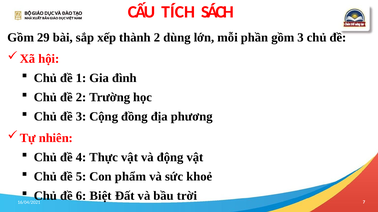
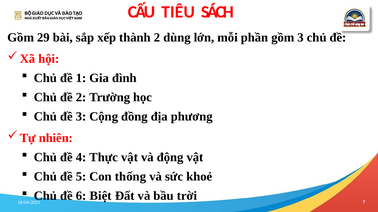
TÍCH: TÍCH -> TIÊU (178, 12)
phẩm: phẩm -> thống (130, 177)
